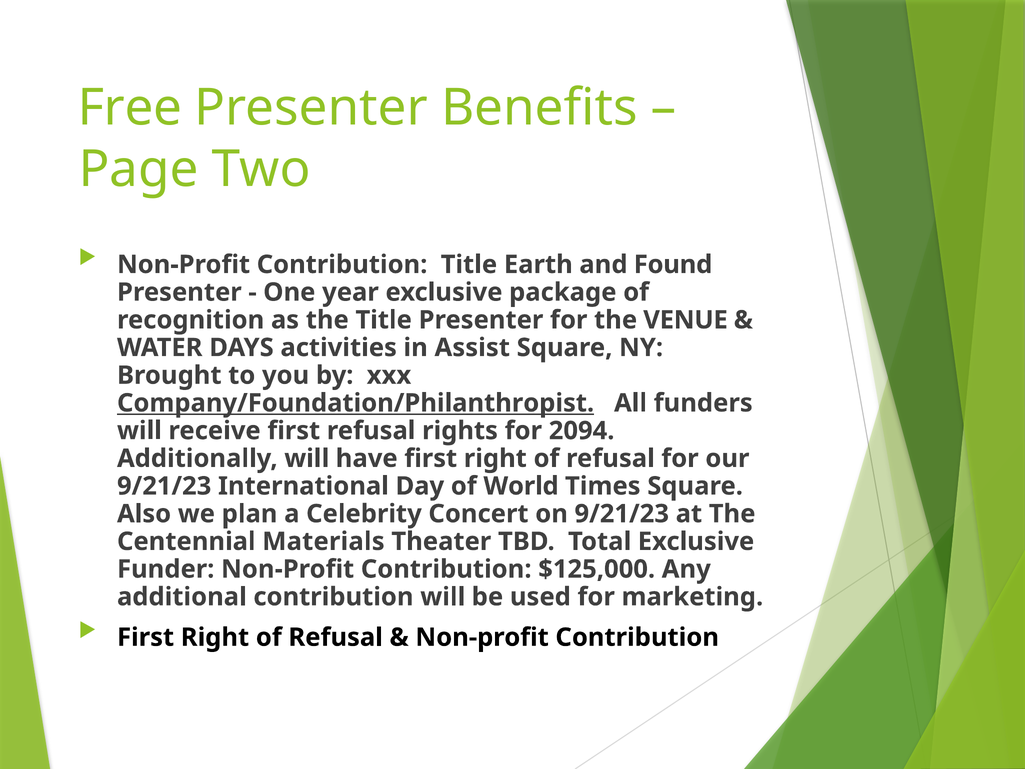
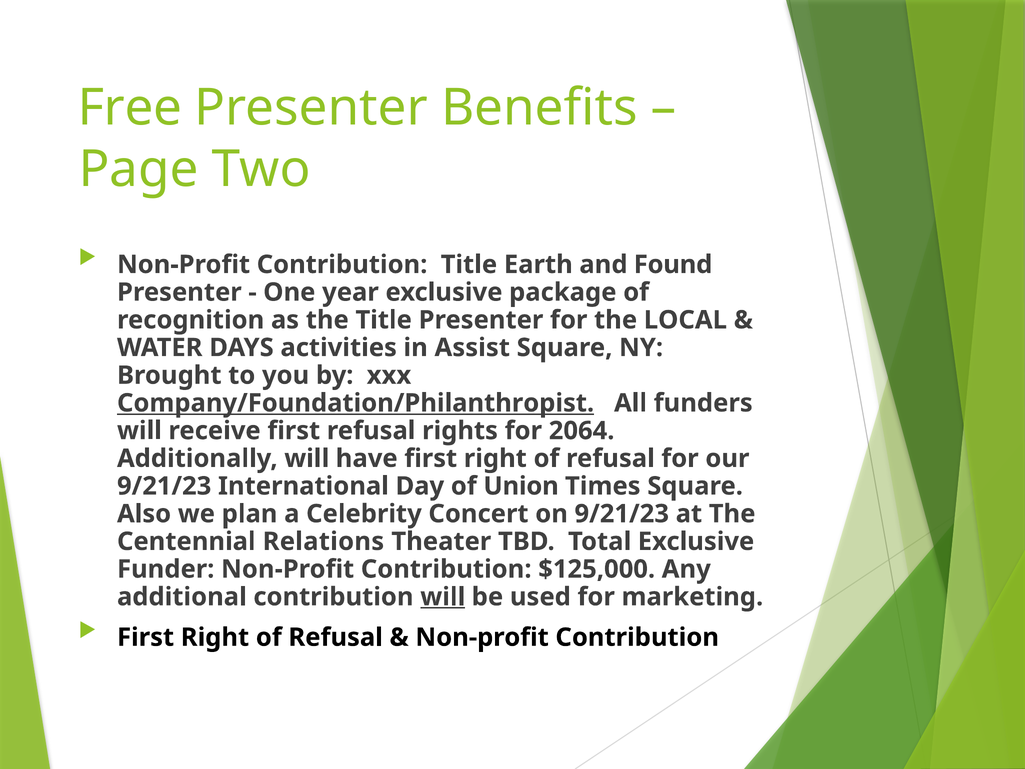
VENUE: VENUE -> LOCAL (685, 320)
2094: 2094 -> 2064 (582, 431)
World: World -> Union (521, 486)
Materials: Materials -> Relations (323, 541)
will underline: none -> present (443, 597)
